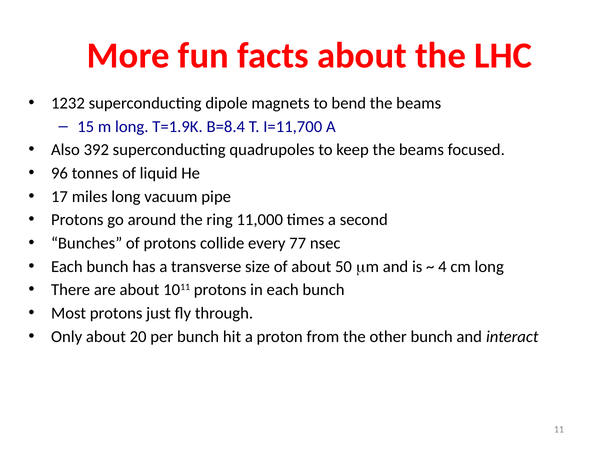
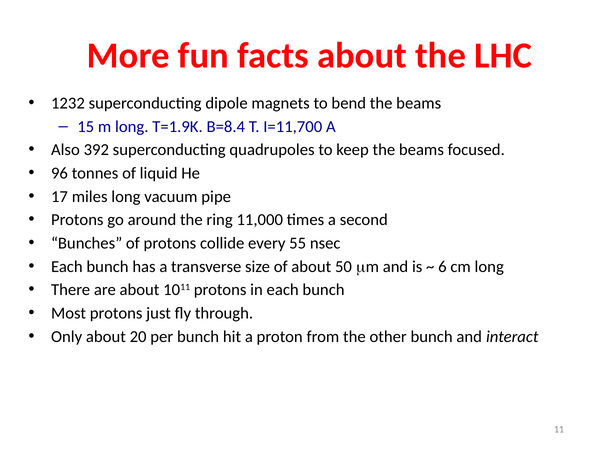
77: 77 -> 55 (298, 243)
4: 4 -> 6 (442, 267)
